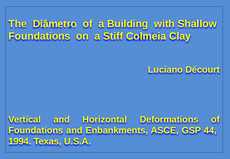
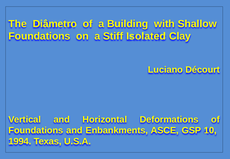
Colmeia: Colmeia -> Isolated (146, 36)
44: 44 -> 10 (210, 131)
